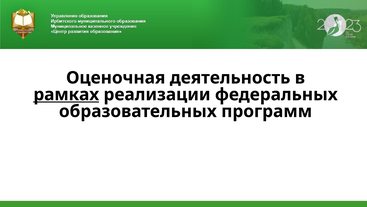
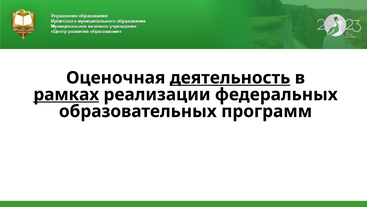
деятельность underline: none -> present (230, 78)
